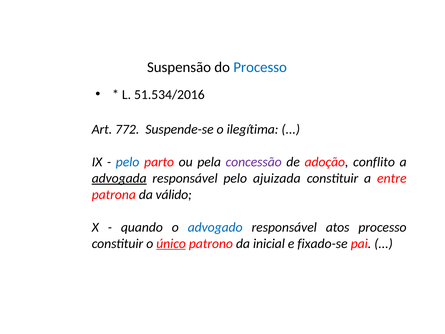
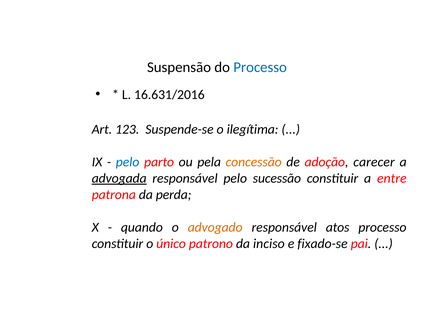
51.534/2016: 51.534/2016 -> 16.631/2016 (169, 94)
772: 772 -> 123 (127, 129)
concessão colour: purple -> orange (254, 162)
conflito: conflito -> carecer (374, 162)
ajuizada: ajuizada -> sucessão (277, 178)
válido: válido -> perda (174, 194)
advogado colour: blue -> orange (215, 227)
único underline: present -> none (171, 243)
inicial: inicial -> inciso (269, 243)
